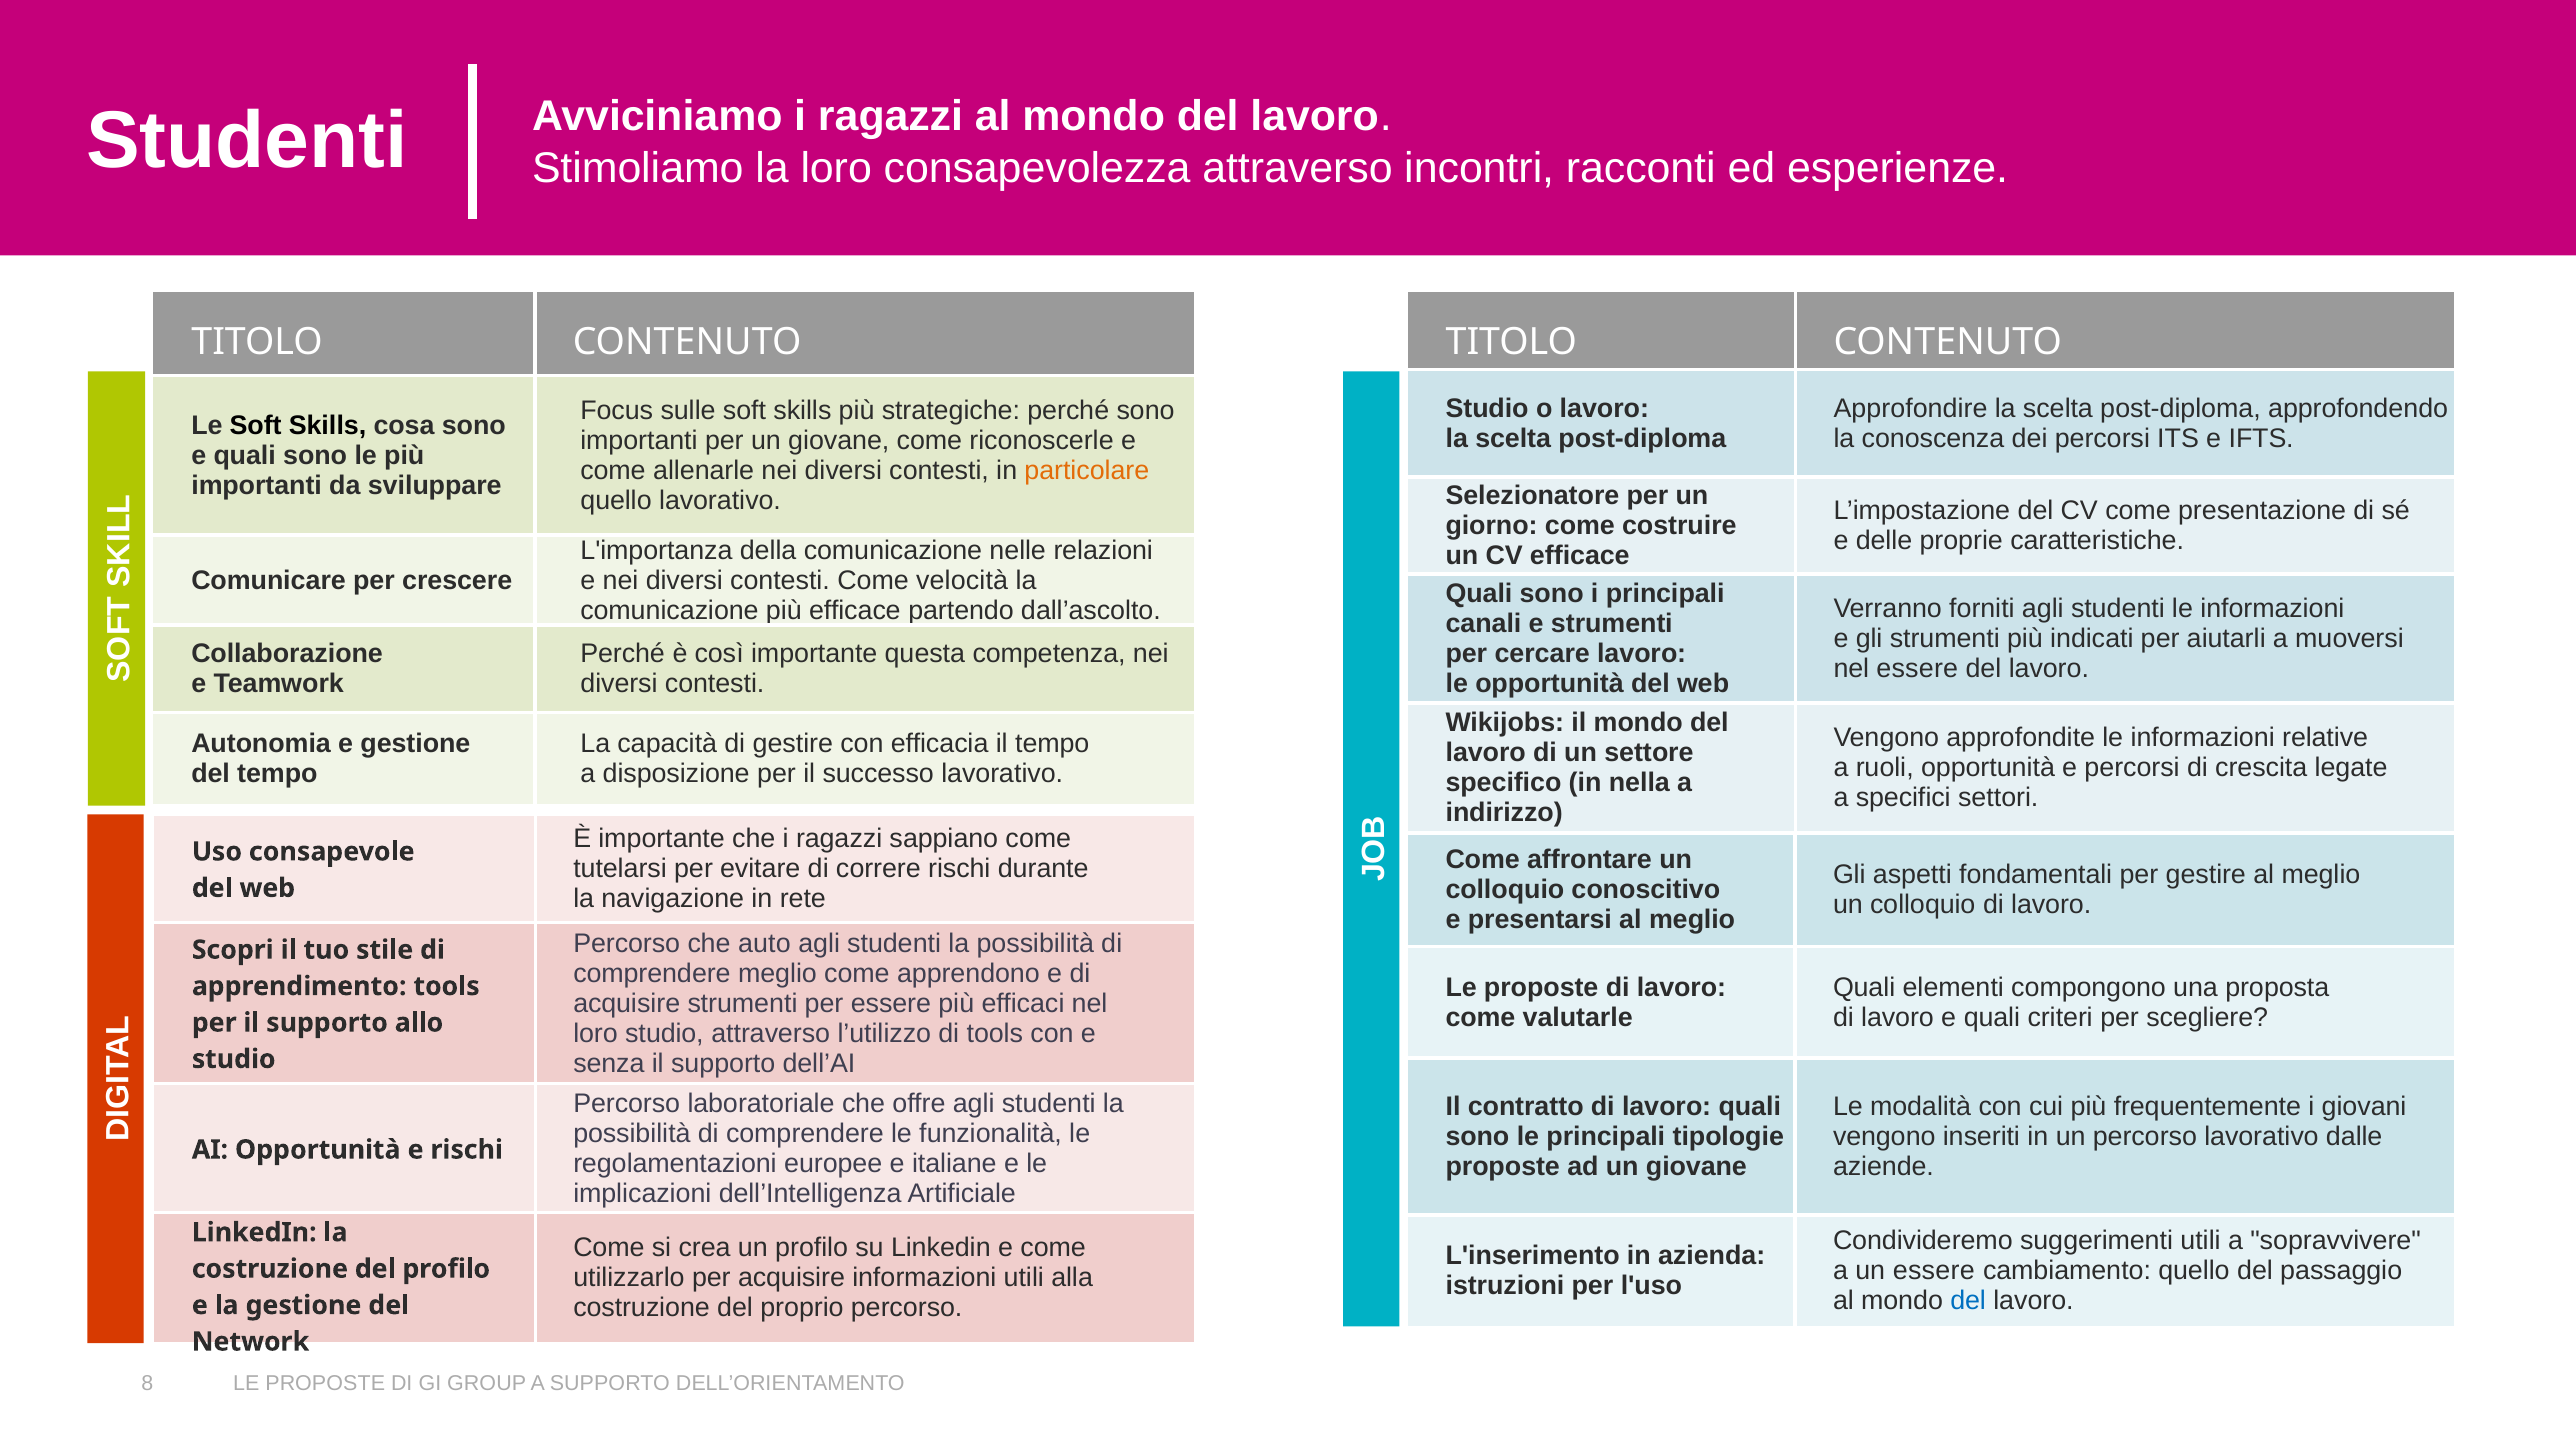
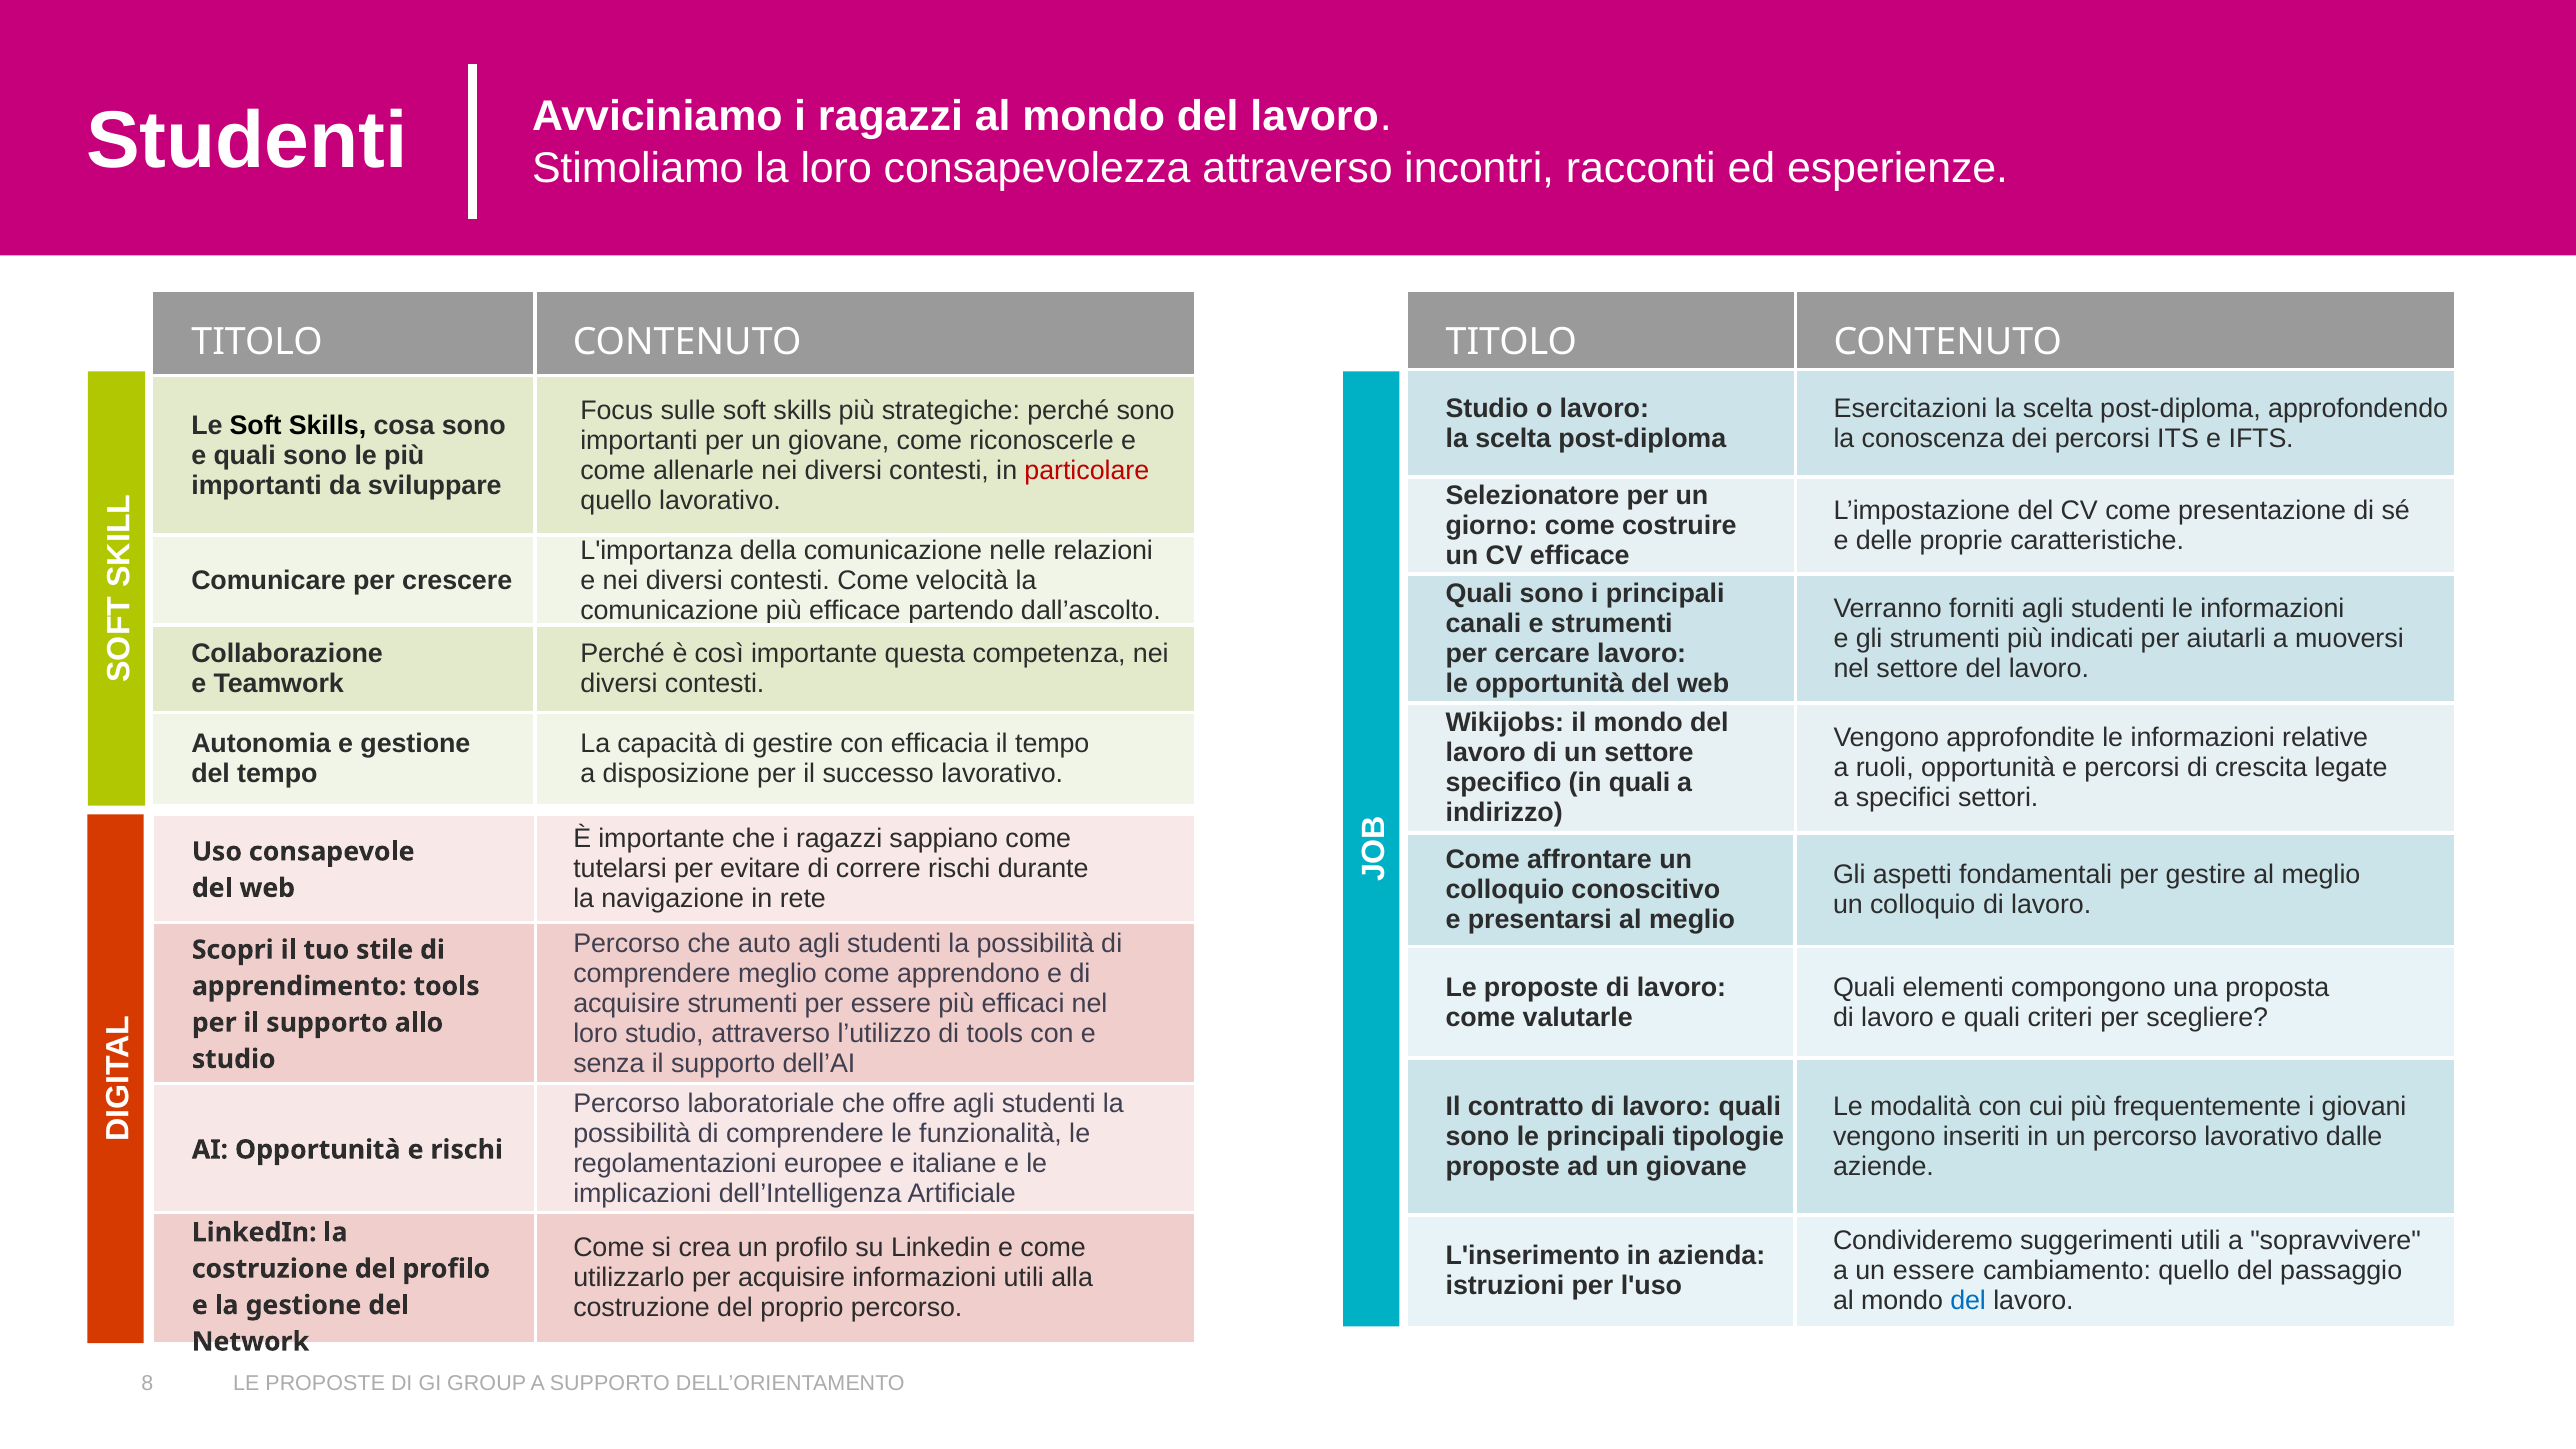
Approfondire: Approfondire -> Esercitazioni (1911, 409)
particolare colour: orange -> red (1087, 470)
nel essere: essere -> settore (1917, 669)
in nella: nella -> quali (1640, 783)
